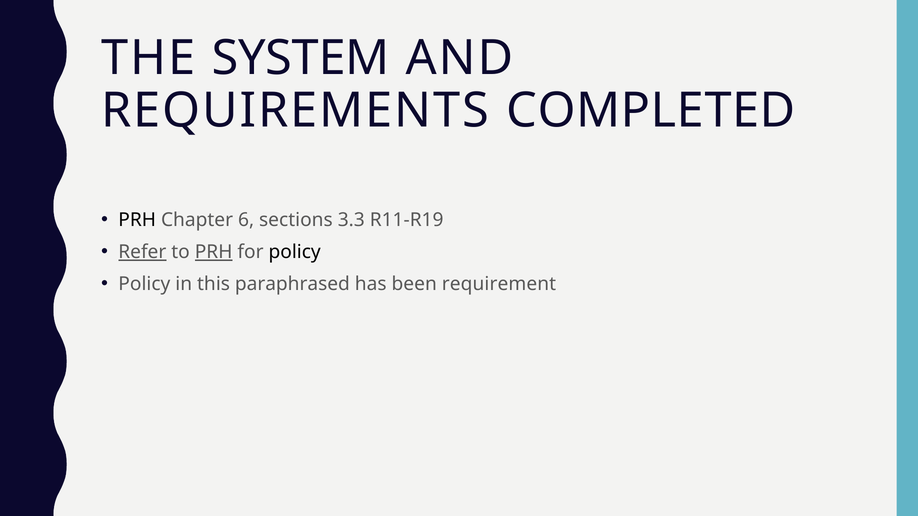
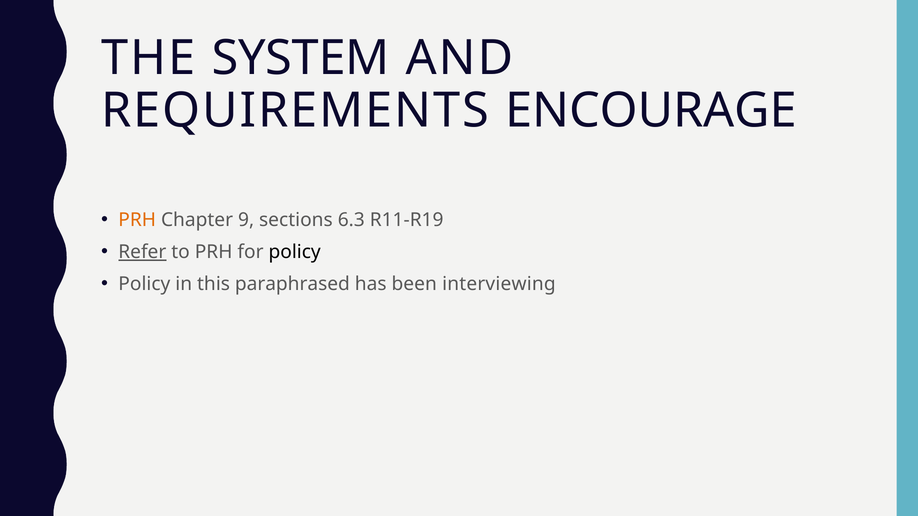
COMPLETED: COMPLETED -> ENCOURAGE (651, 111)
PRH colour: black -> orange (137, 220)
6: 6 -> 9 (246, 220)
3.3: 3.3 -> 6.3 (351, 220)
PRH underline: present -> none (214, 252)
requirement: requirement -> interviewing (499, 284)
